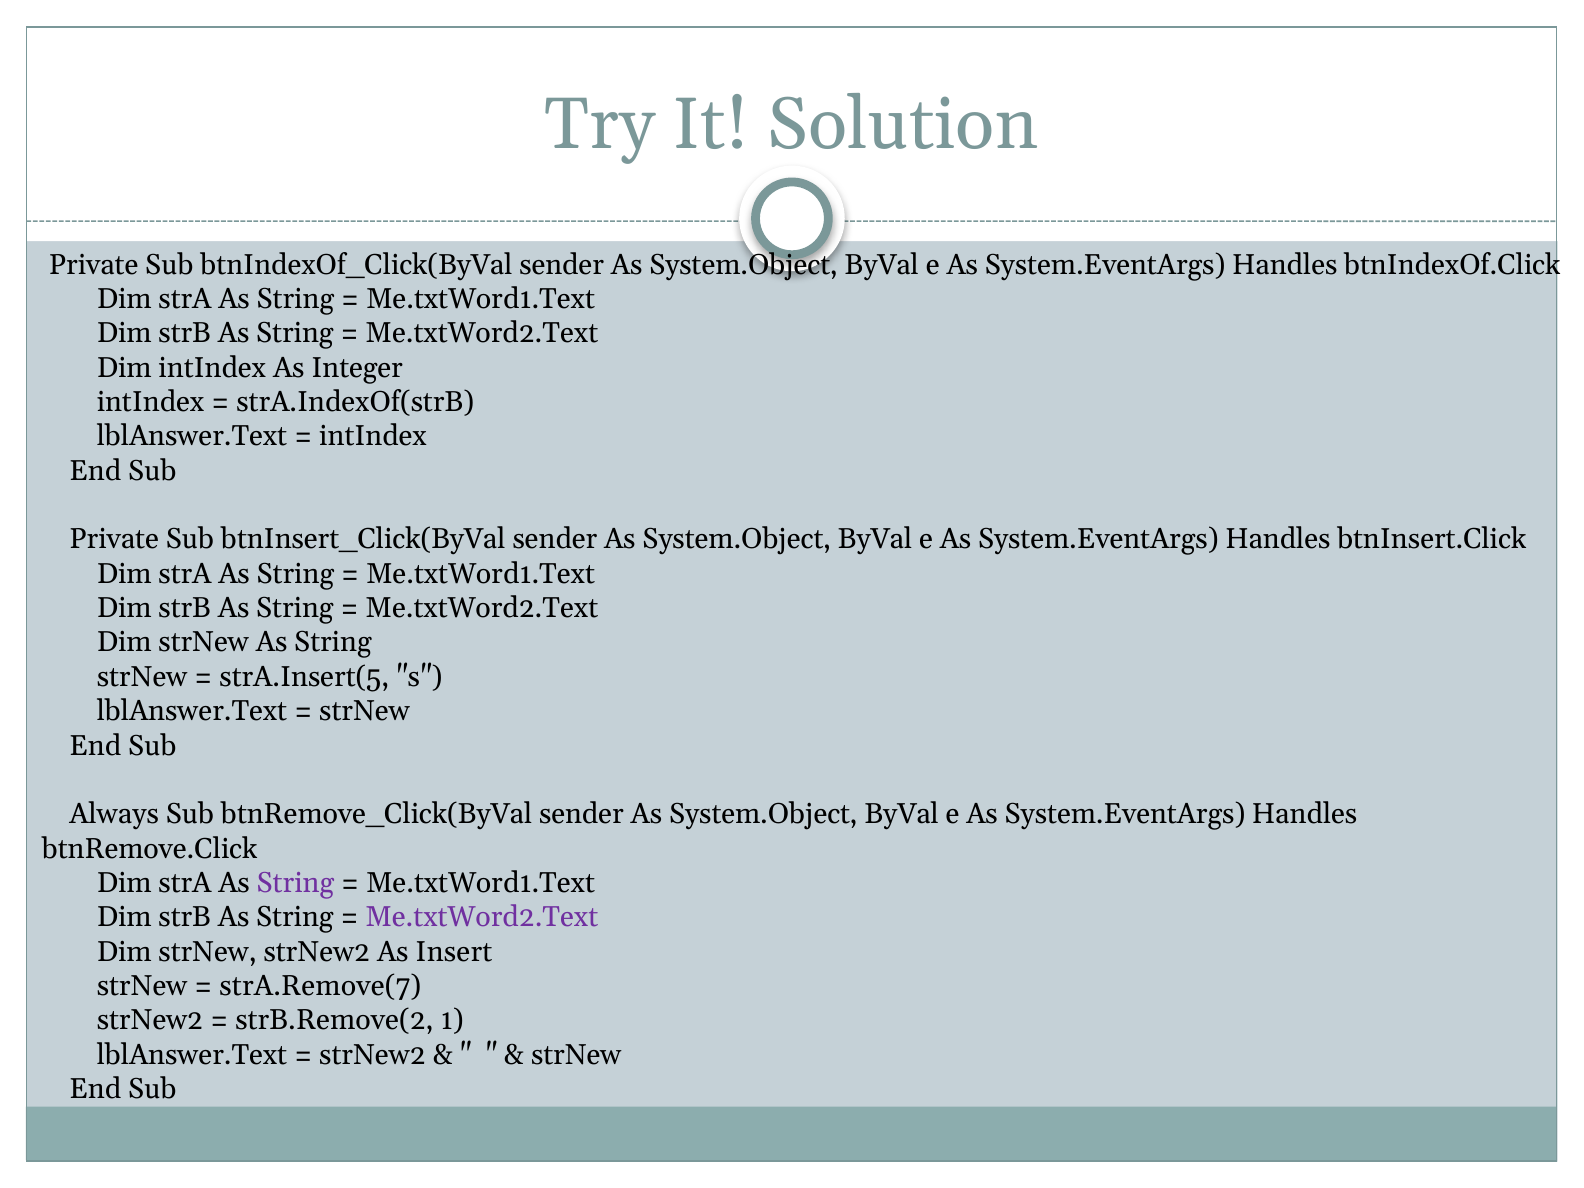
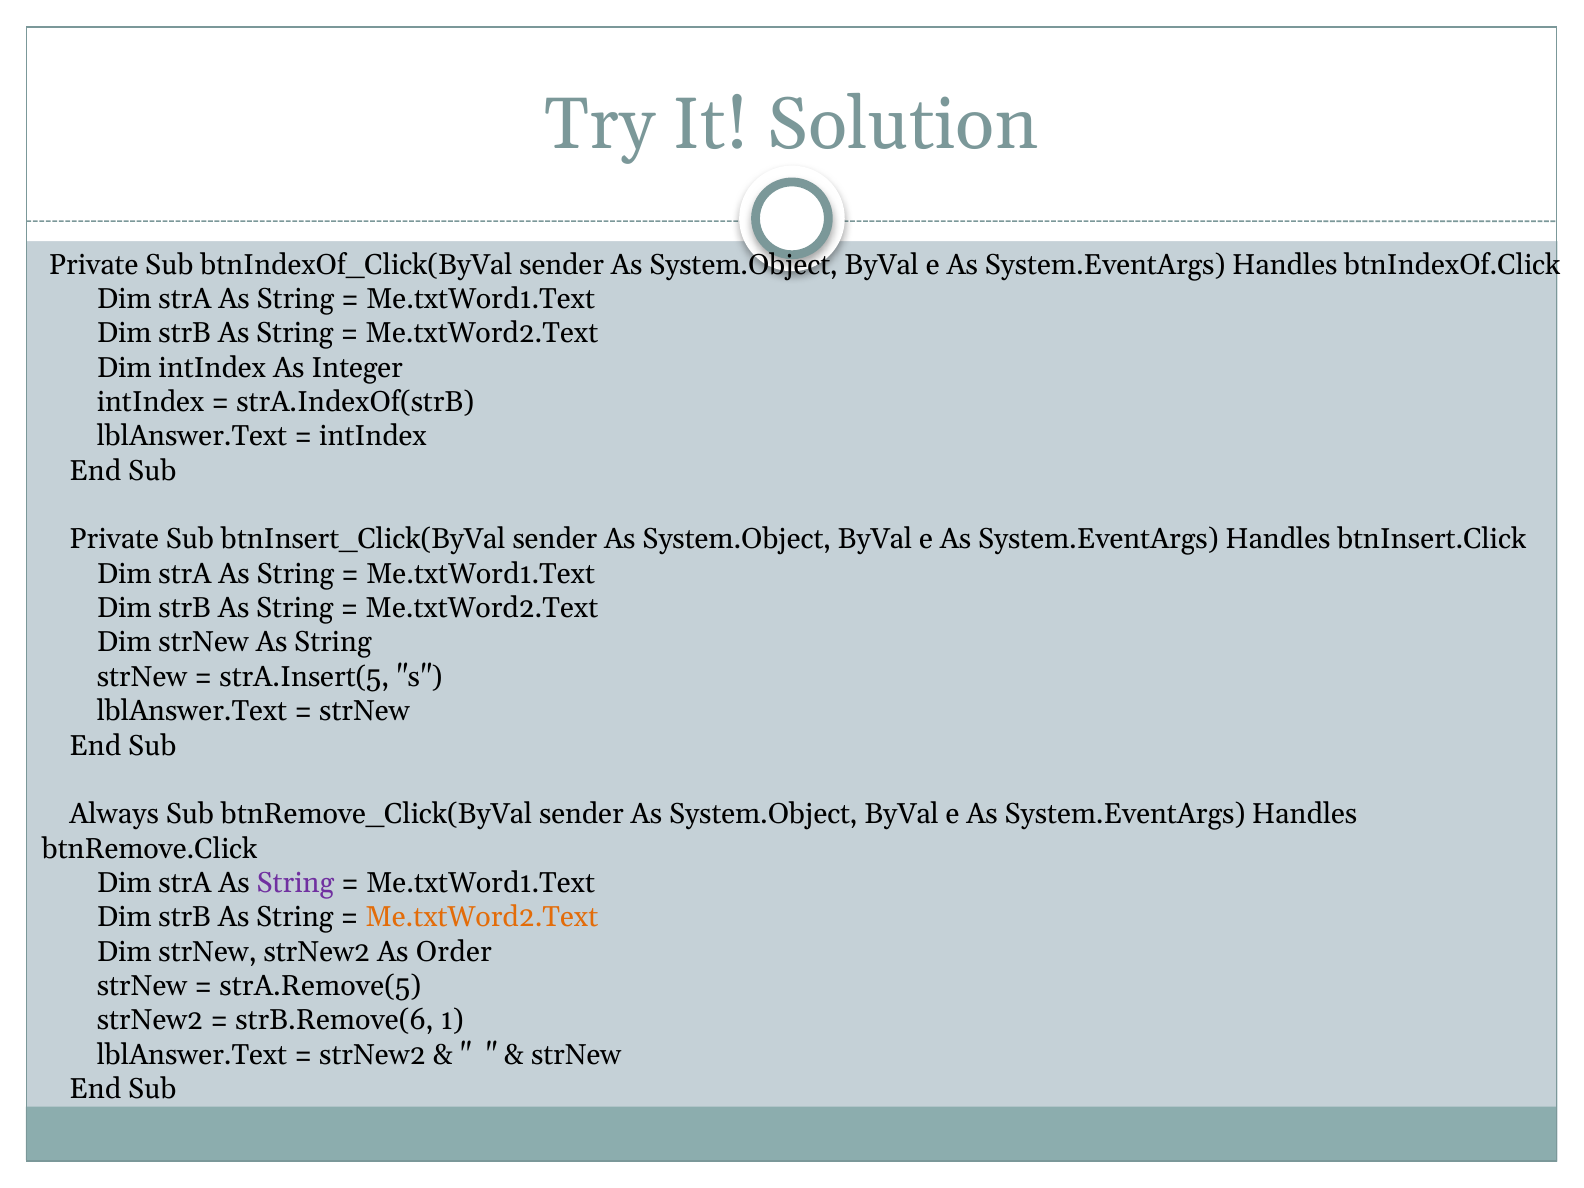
Me.txtWord2.Text colour: purple -> orange (482, 917)
Insert: Insert -> Order (454, 952)
strA.Remove(7: strA.Remove(7 -> strA.Remove(5 (320, 986)
strB.Remove(2: strB.Remove(2 -> strB.Remove(6 (334, 1021)
